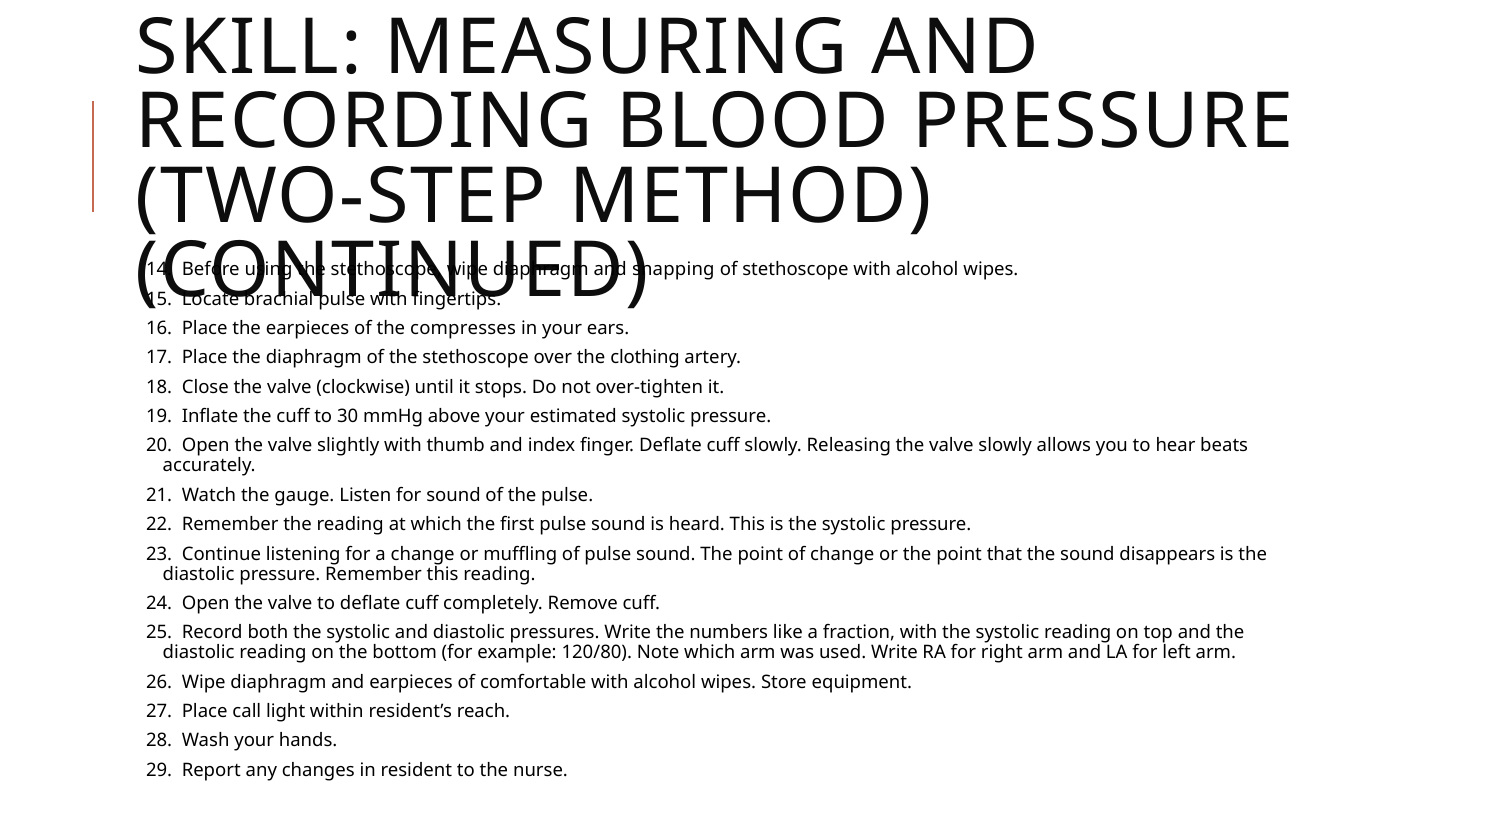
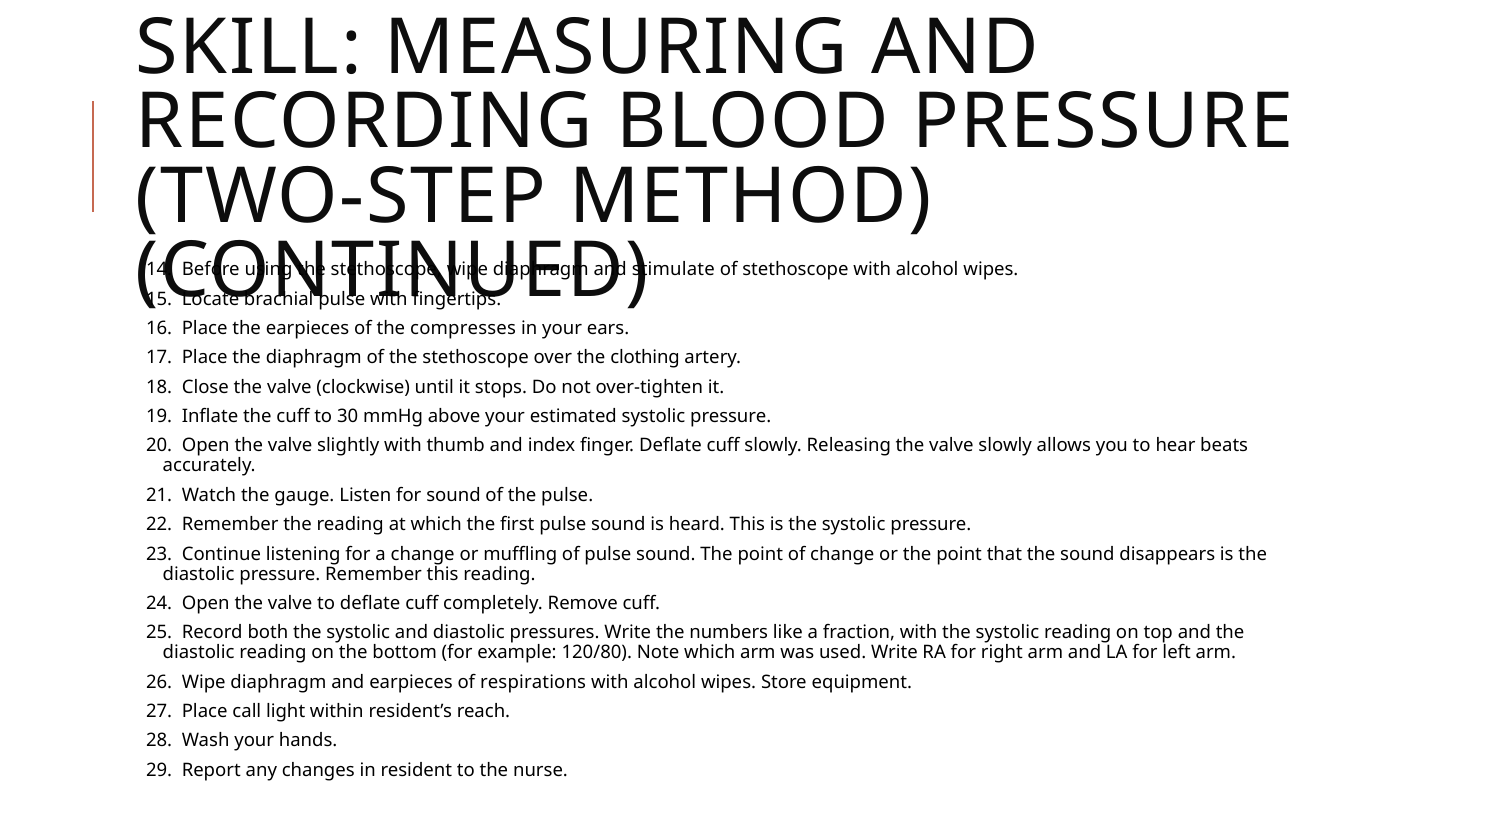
snapping: snapping -> stimulate (673, 270)
comfortable: comfortable -> respirations (533, 682)
